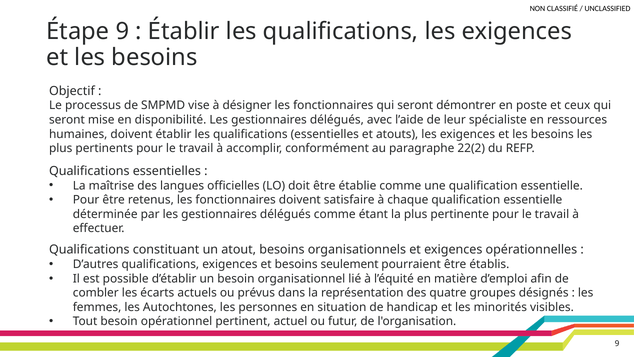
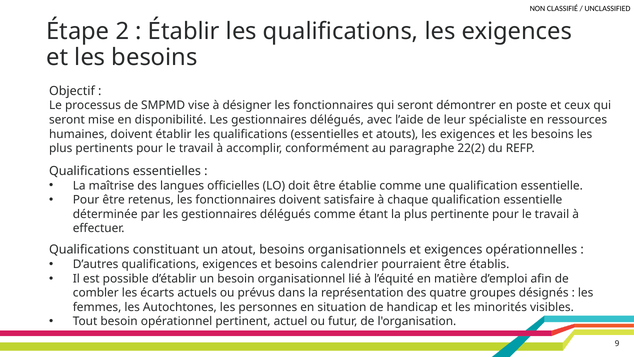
Étape 9: 9 -> 2 (122, 32)
seulement: seulement -> calendrier (349, 264)
